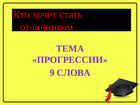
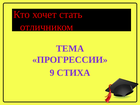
СЛОВА: СЛОВА -> СТИХА (74, 73)
